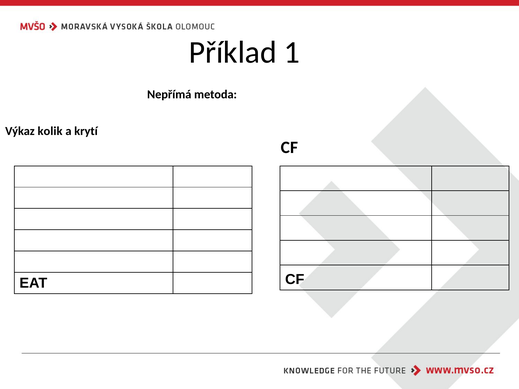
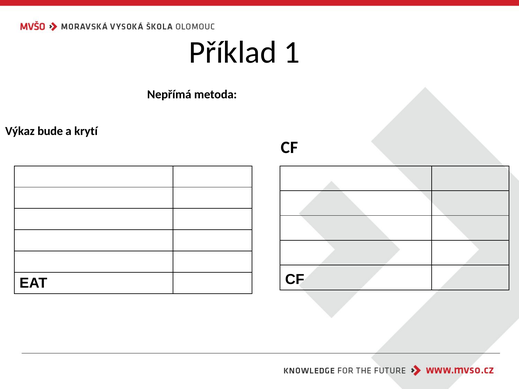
kolik: kolik -> bude (50, 131)
